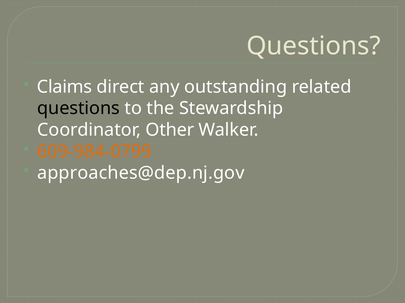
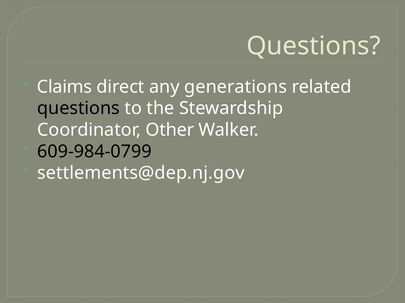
outstanding: outstanding -> generations (236, 87)
609-984-0799 colour: orange -> black (94, 152)
approaches@dep.nj.gov: approaches@dep.nj.gov -> settlements@dep.nj.gov (141, 173)
